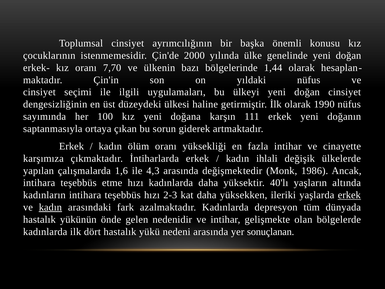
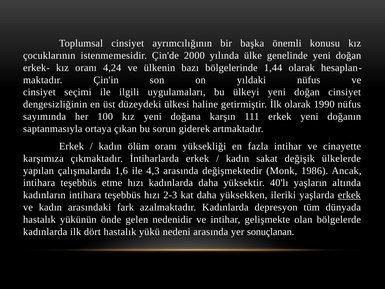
7,70: 7,70 -> 4,24 (112, 68)
ihlali: ihlali -> sakat (267, 158)
kadın underline: present -> none (50, 207)
